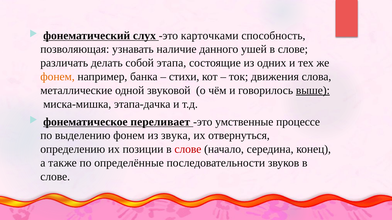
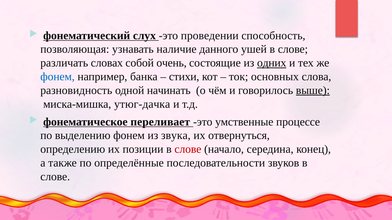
карточками: карточками -> проведении (210, 36)
делать: делать -> словах (107, 63)
этапа: этапа -> очень (172, 63)
одних underline: none -> present (272, 63)
фонем colour: orange -> blue (58, 77)
движения: движения -> основных (275, 77)
металлические: металлические -> разновидность (76, 91)
звуковой: звуковой -> начинать (169, 91)
этапа-дачка: этапа-дачка -> утюг-дачка (142, 104)
